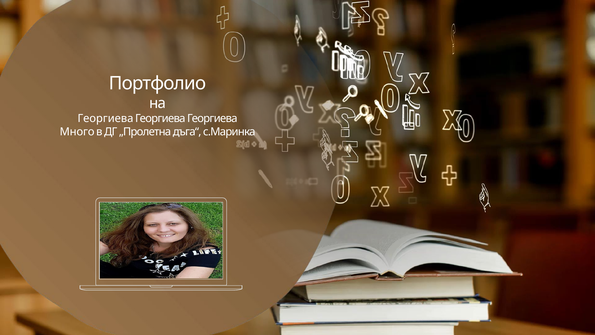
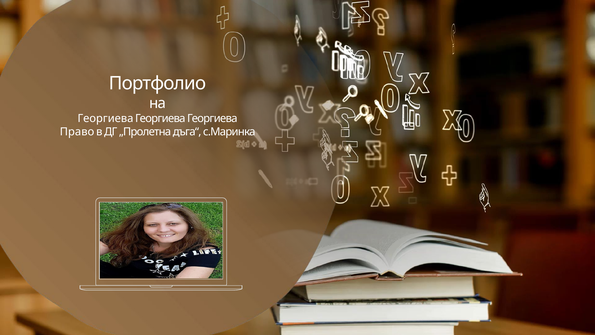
Много: Много -> Право (77, 132)
